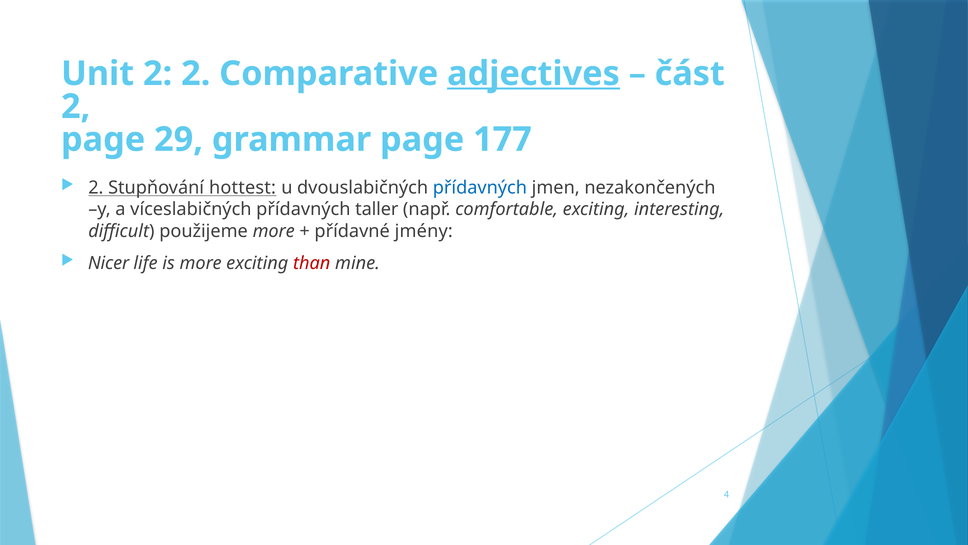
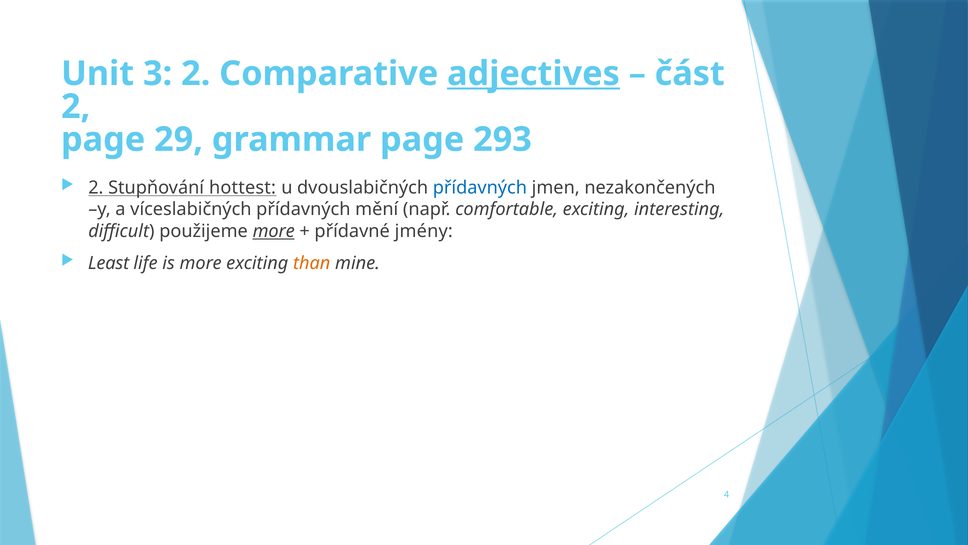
Unit 2: 2 -> 3 (158, 74)
177: 177 -> 293 (502, 139)
taller: taller -> mění (377, 209)
more underline: none -> present (274, 231)
Nicer: Nicer -> Least (109, 263)
than colour: red -> orange (312, 263)
